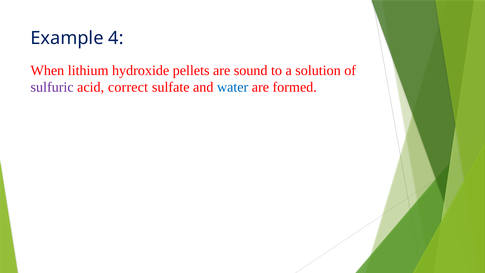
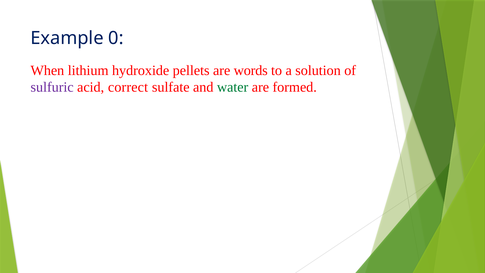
4: 4 -> 0 (116, 38)
sound: sound -> words (251, 70)
water colour: blue -> green (233, 87)
